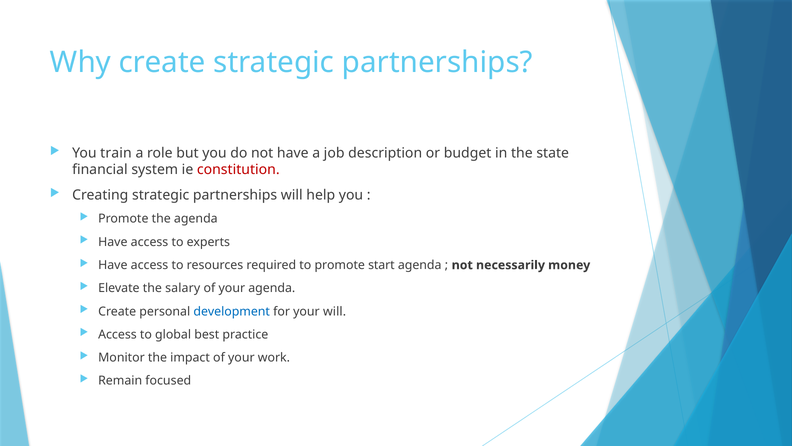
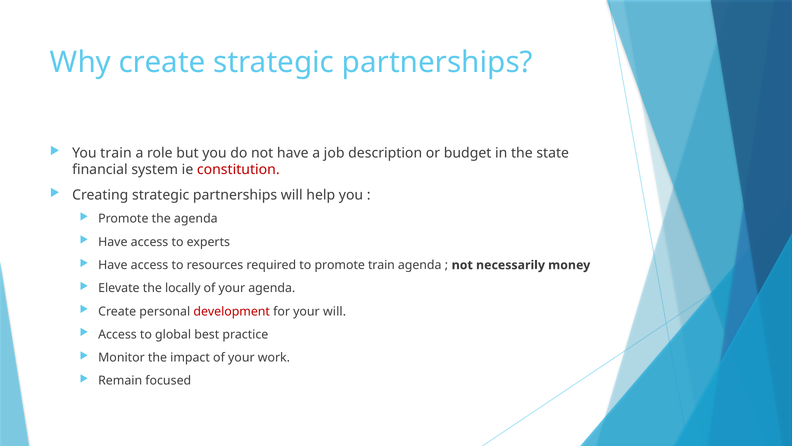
promote start: start -> train (381, 265)
salary: salary -> locally (183, 288)
development colour: blue -> red (232, 311)
